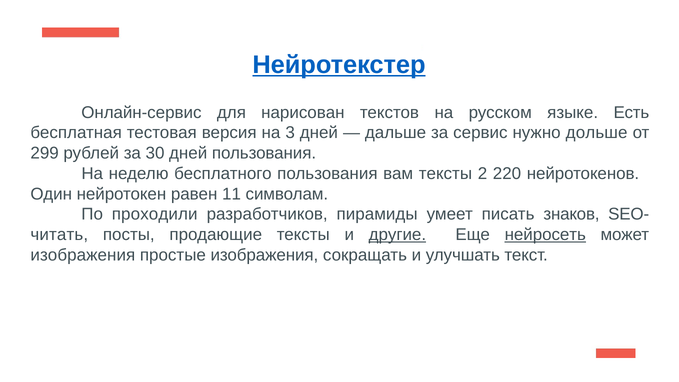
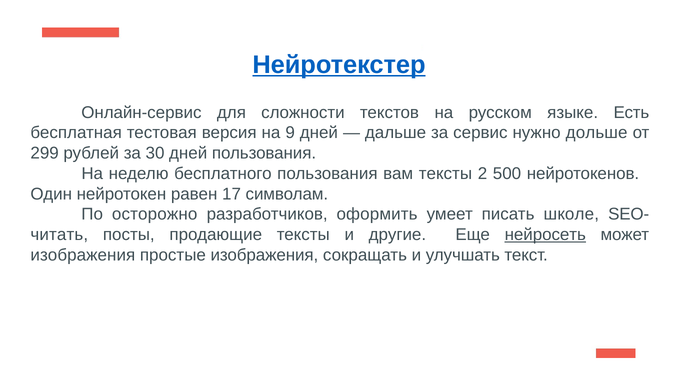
нарисован: нарисован -> сложности (303, 112)
3: 3 -> 9 (290, 133)
220: 220 -> 500 (507, 174)
11: 11 -> 17 (232, 194)
проходили: проходили -> осторожно (155, 214)
пирамиды: пирамиды -> оформить (377, 214)
знаков: знаков -> школе (571, 214)
другие underline: present -> none (397, 235)
